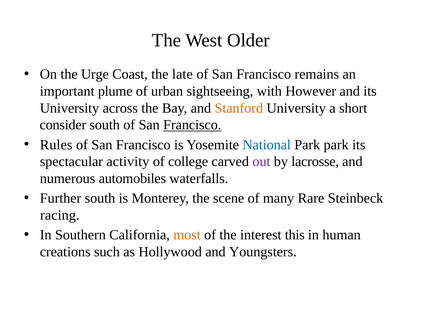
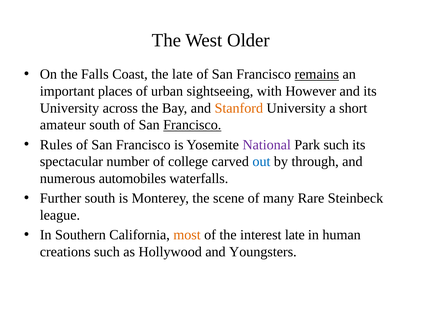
Urge: Urge -> Falls (95, 74)
remains underline: none -> present (317, 74)
plume: plume -> places (115, 91)
consider: consider -> amateur (63, 125)
National colour: blue -> purple (267, 145)
Park park: park -> such (336, 145)
activity: activity -> number (128, 161)
out colour: purple -> blue (261, 161)
lacrosse: lacrosse -> through (315, 161)
racing: racing -> league (60, 215)
interest this: this -> late (295, 235)
